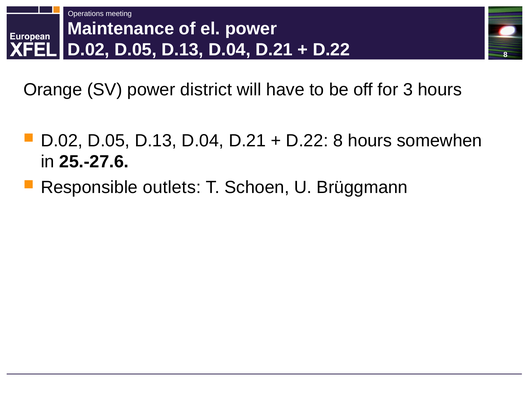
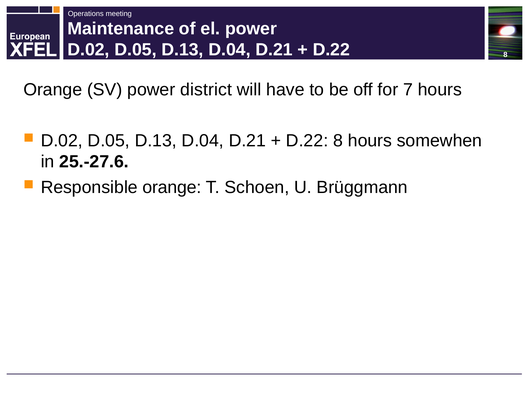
3: 3 -> 7 (408, 90)
Responsible outlets: outlets -> orange (172, 188)
